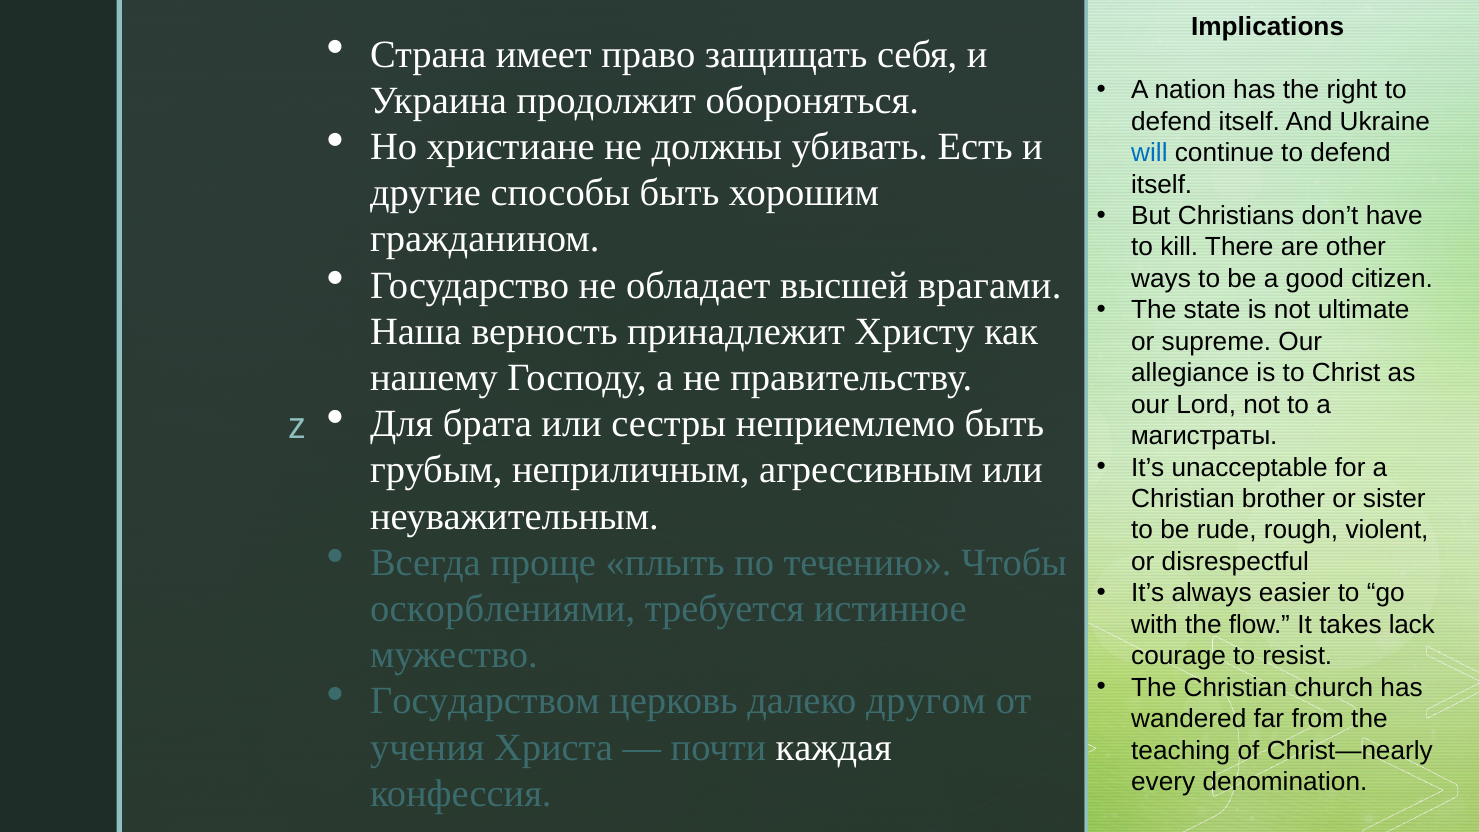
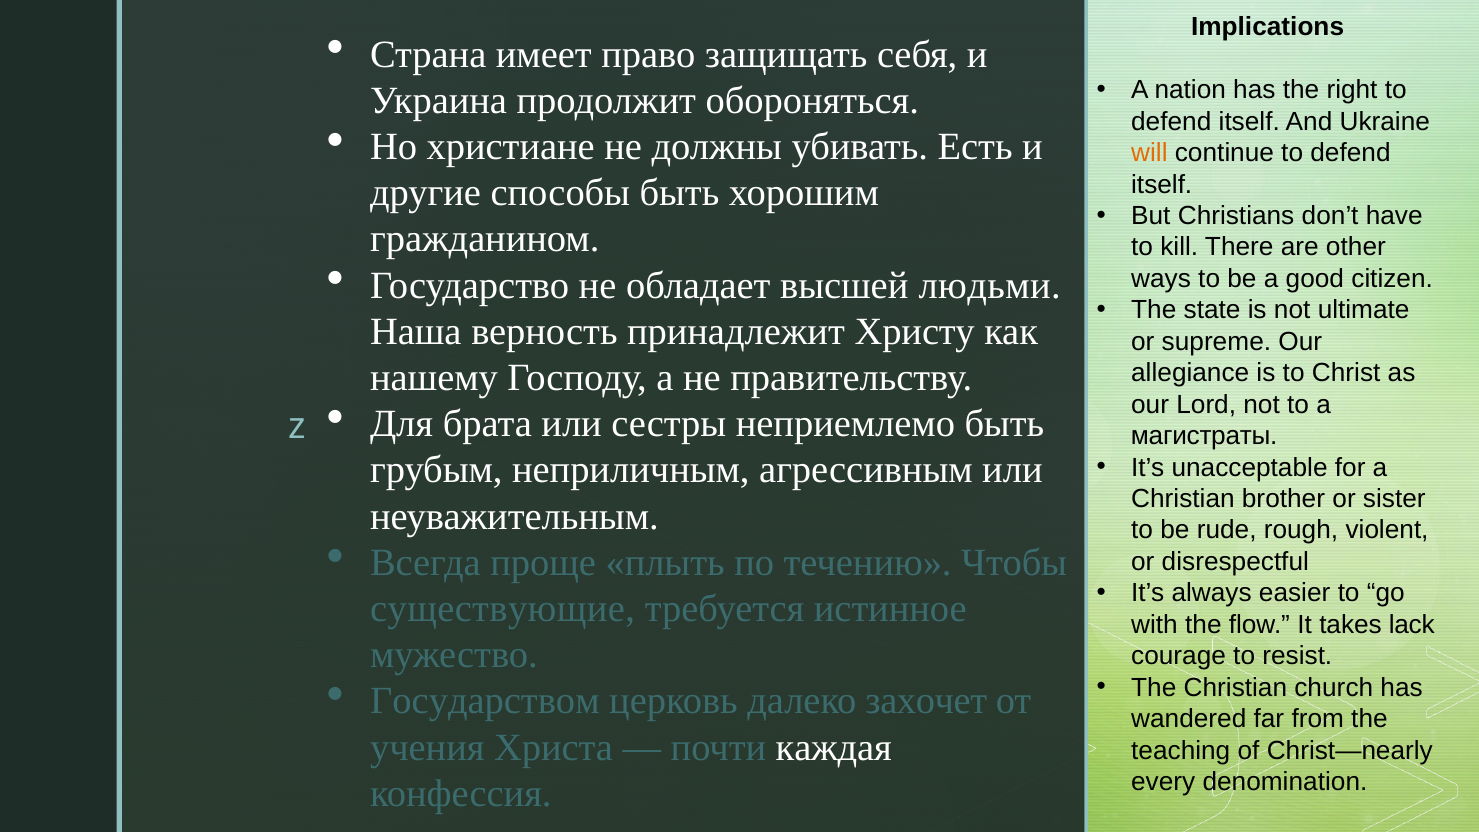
will colour: blue -> orange (1149, 153)
врагами: врагами -> людьми (990, 285)
оскорблениями: оскорблениями -> существующие (503, 609)
другом: другом -> захочет (926, 701)
